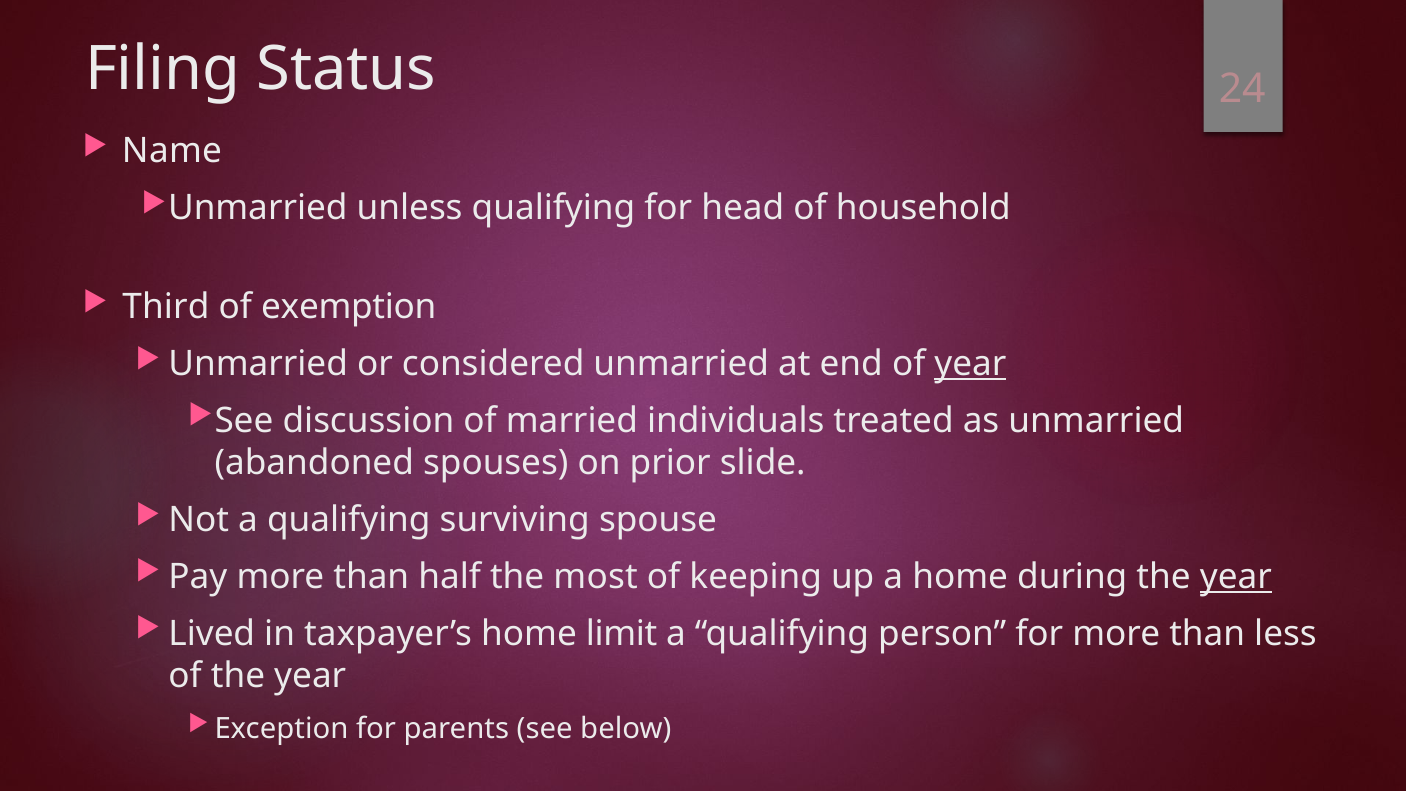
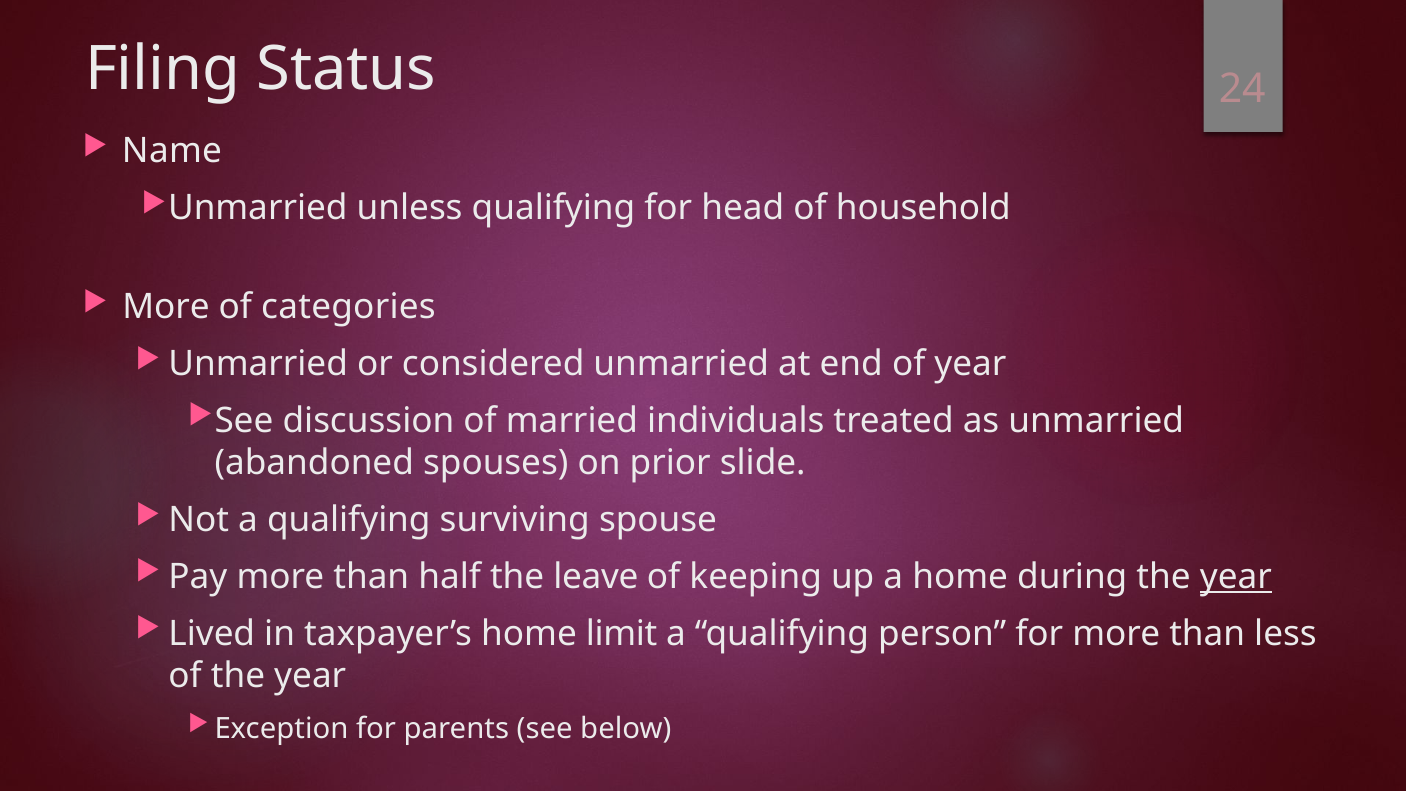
Third: Third -> More (166, 307)
exemption: exemption -> categories (349, 307)
year underline: present -> none (970, 364)
most: most -> leave (596, 577)
